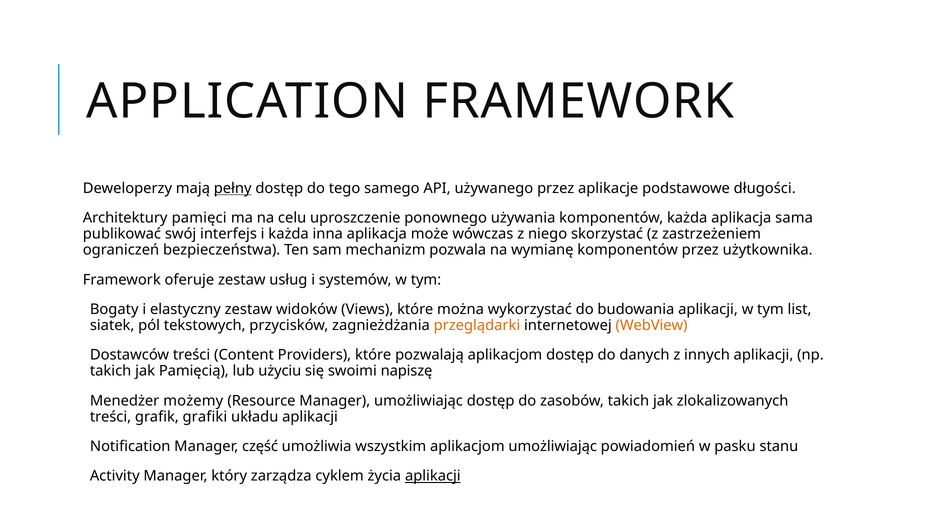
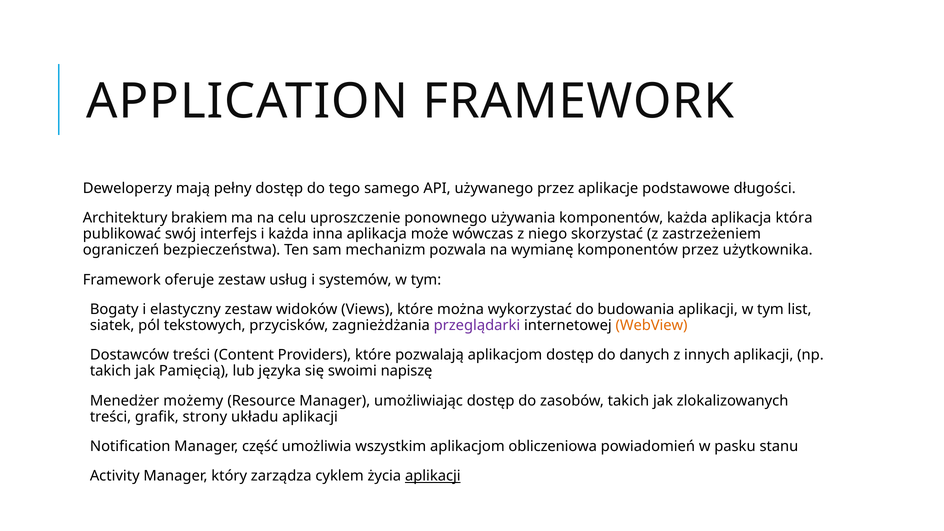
pełny underline: present -> none (233, 188)
pamięci: pamięci -> brakiem (199, 218)
sama: sama -> która (794, 218)
przeglądarki colour: orange -> purple (477, 325)
użyciu: użyciu -> języka (280, 371)
grafiki: grafiki -> strony (205, 417)
aplikacjom umożliwiając: umożliwiając -> obliczeniowa (553, 446)
